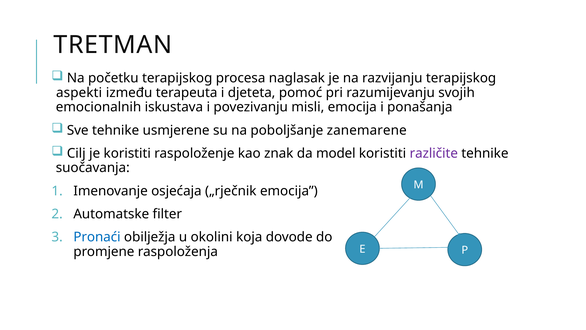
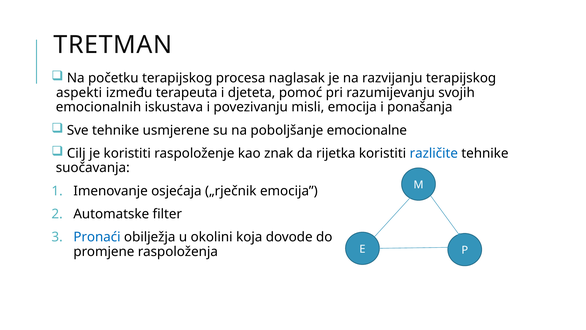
zanemarene: zanemarene -> emocionalne (367, 130)
model: model -> rijetka (336, 153)
različite colour: purple -> blue (434, 153)
